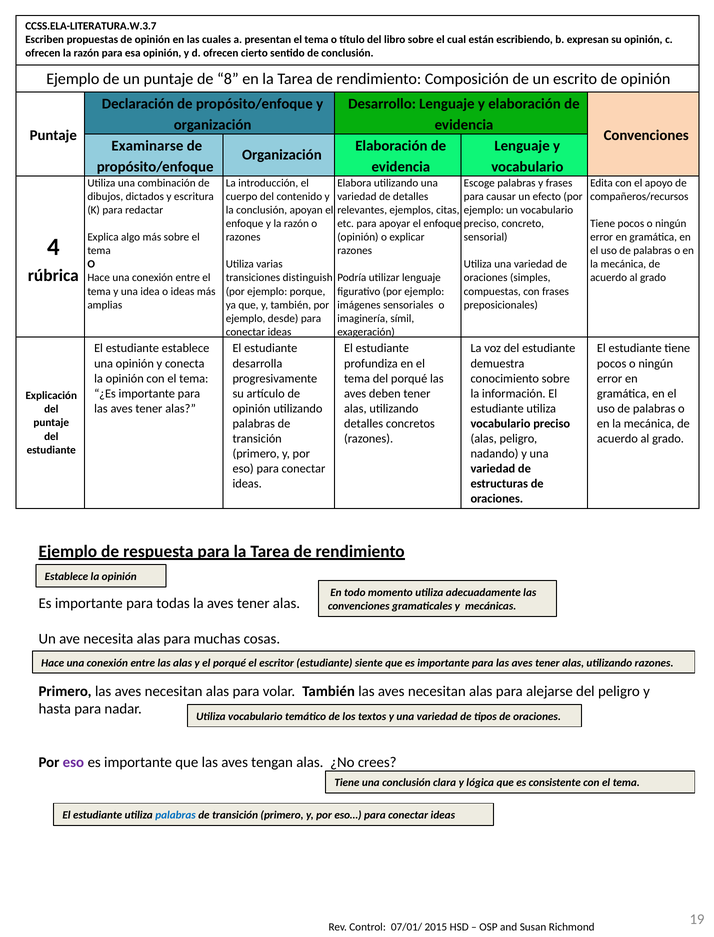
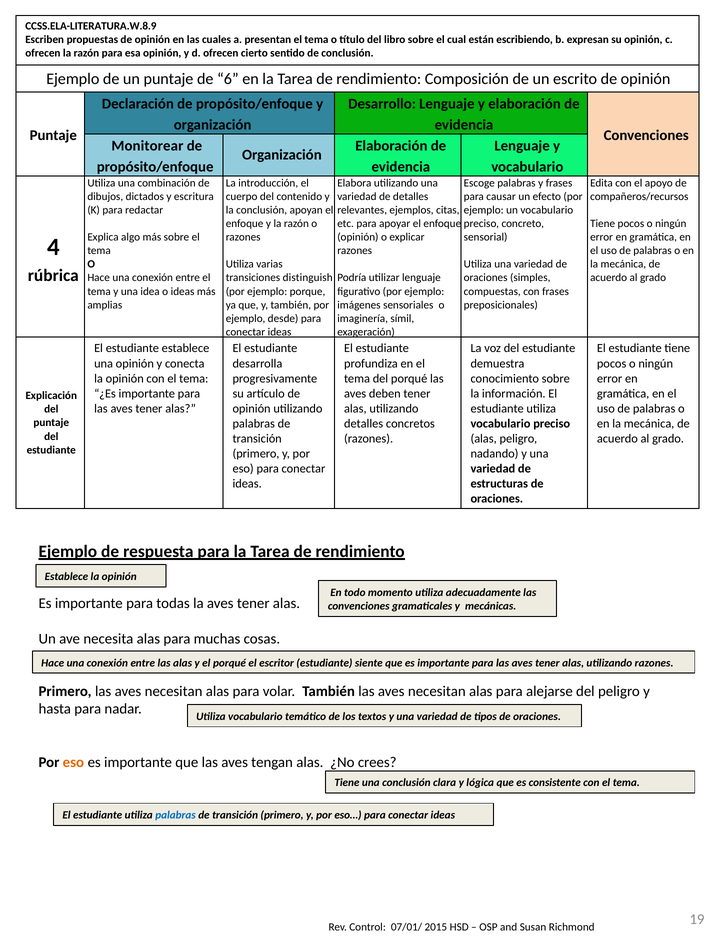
CCSS.ELA-LITERATURA.W.3.7: CCSS.ELA-LITERATURA.W.3.7 -> CCSS.ELA-LITERATURA.W.8.9 (91, 26)
8: 8 -> 6 (228, 79)
Examinarse: Examinarse -> Monitorear (147, 146)
eso colour: purple -> orange (73, 763)
